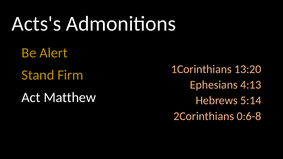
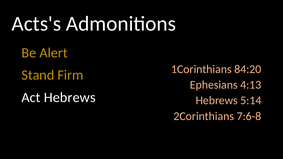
13:20: 13:20 -> 84:20 (248, 69)
Act Matthew: Matthew -> Hebrews (70, 97)
0:6-8: 0:6-8 -> 7:6-8 (249, 116)
